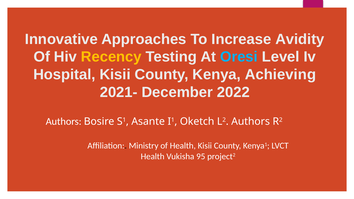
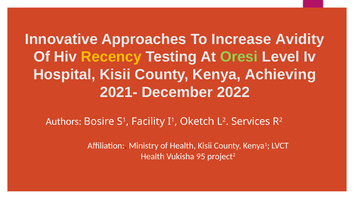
Oresi colour: light blue -> light green (239, 57)
Asante: Asante -> Facility (148, 122)
L2 Authors: Authors -> Services (251, 122)
